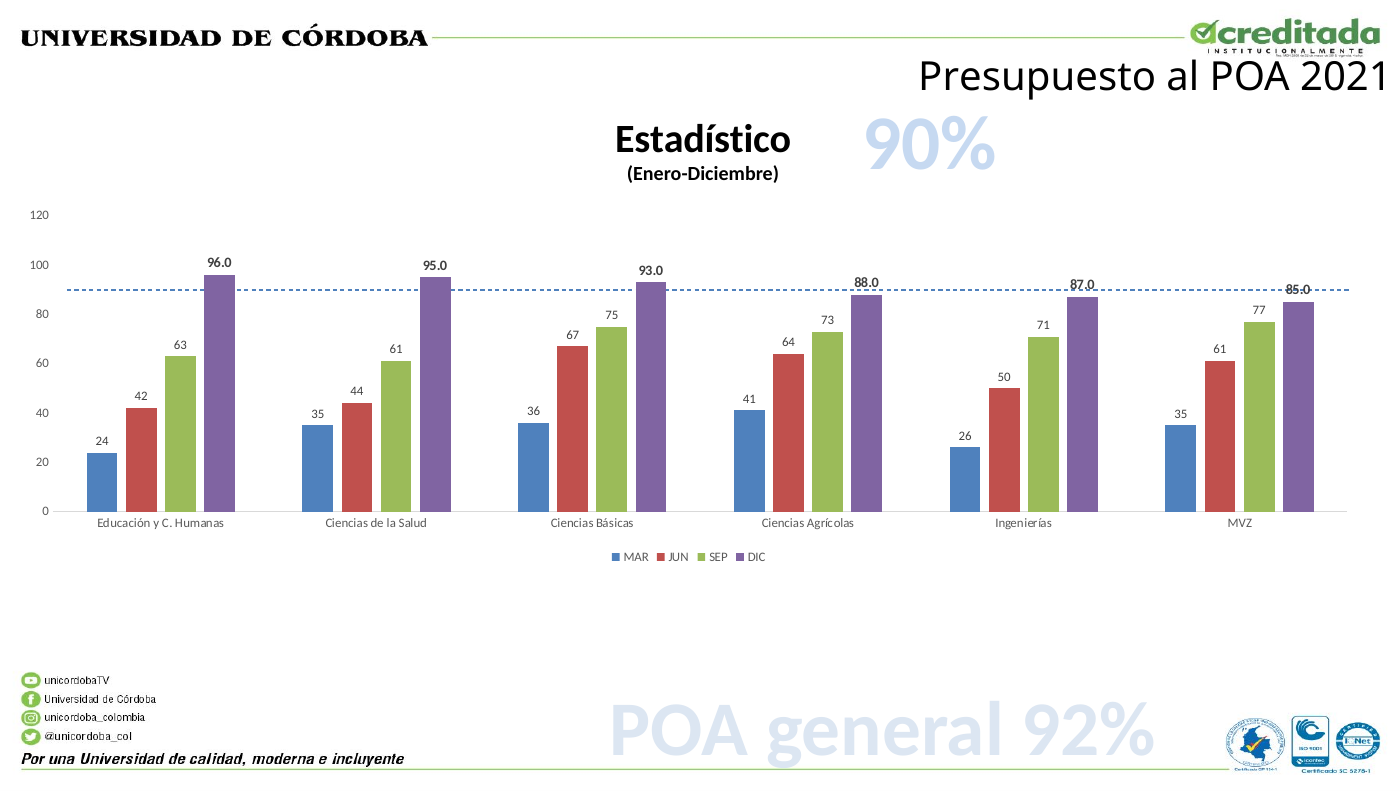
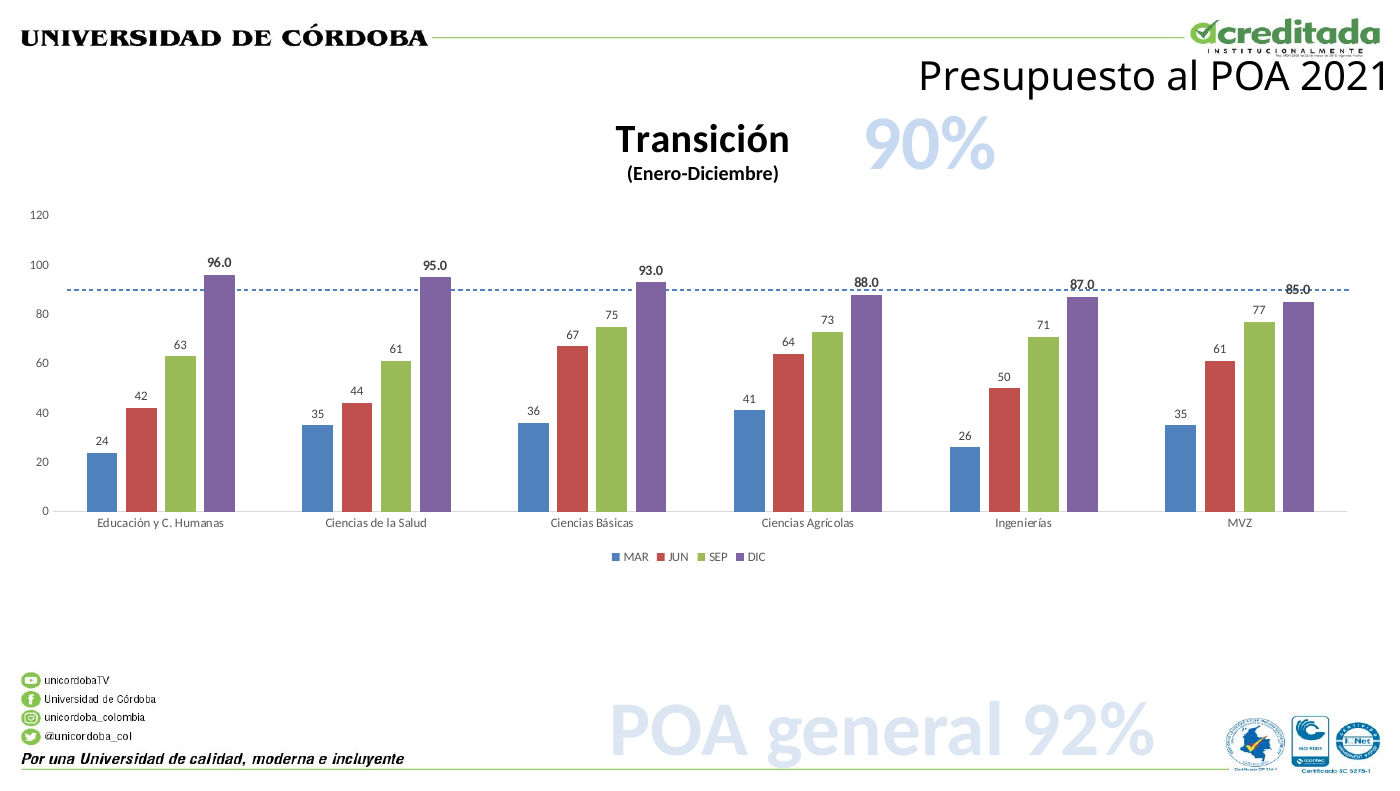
Estadístico: Estadístico -> Transición (703, 139)
